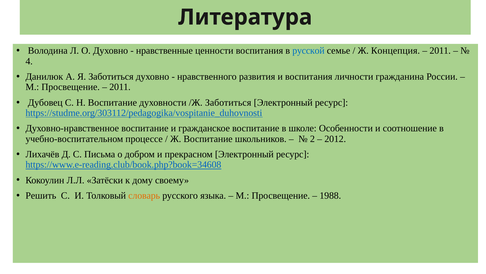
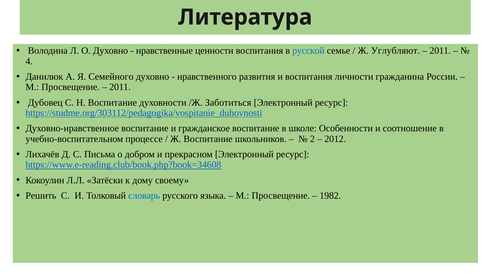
Концепция: Концепция -> Углубляют (395, 51)
Я Заботиться: Заботиться -> Семейного (111, 77)
словарь colour: orange -> blue (144, 195)
1988: 1988 -> 1982 (330, 195)
